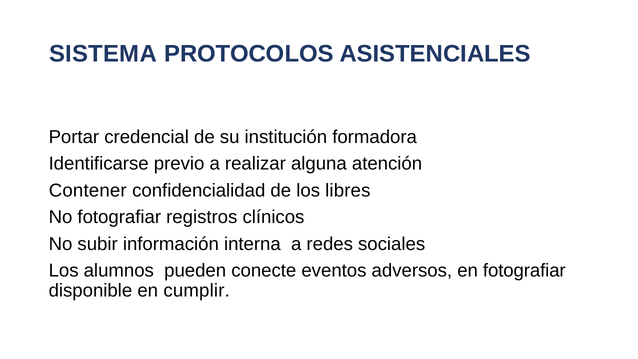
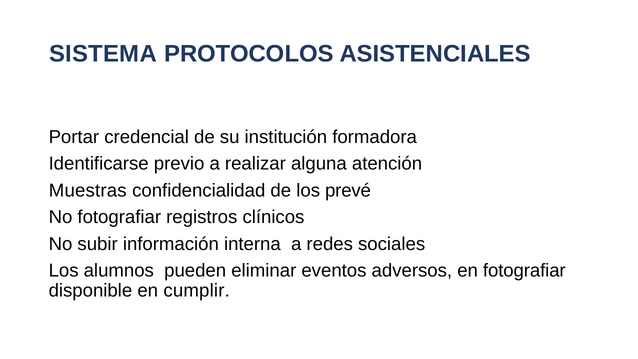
Contener: Contener -> Muestras (88, 190)
libres: libres -> prevé (348, 190)
conecte: conecte -> eliminar (264, 271)
